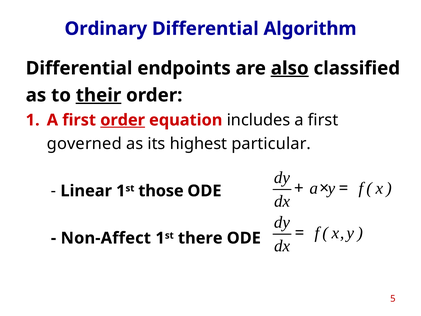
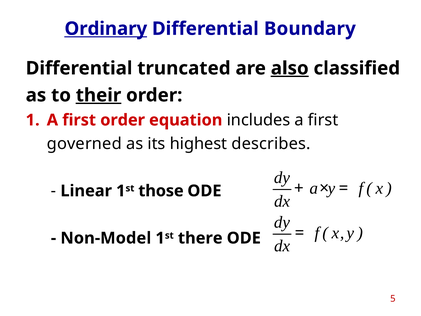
Ordinary underline: none -> present (106, 29)
Algorithm: Algorithm -> Boundary (310, 29)
endpoints: endpoints -> truncated (184, 68)
order underline: present -> none (123, 120)
particular: particular -> describes (271, 144)
Non-Affect: Non-Affect -> Non-Model (106, 238)
